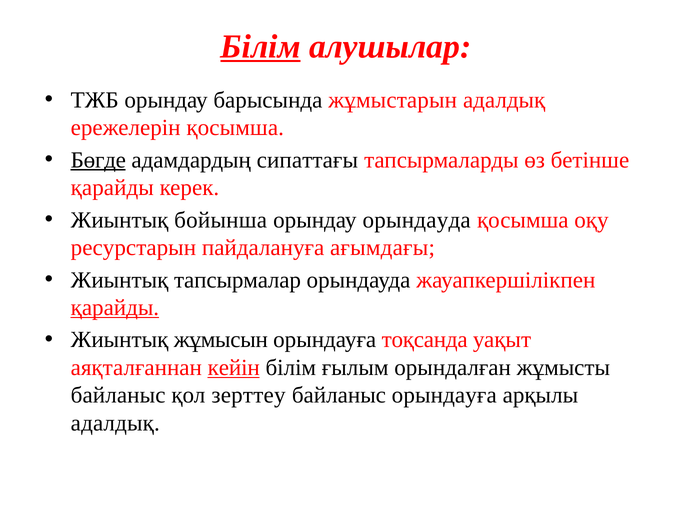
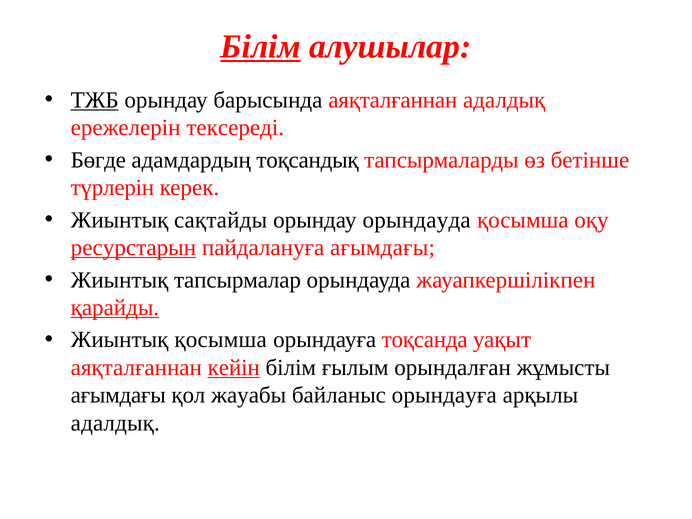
ТЖБ underline: none -> present (95, 100)
барысында жұмыстарын: жұмыстарын -> аяқталғаннан (393, 100)
ережелерін қосымша: қосымша -> тексереді (235, 128)
Бөгде underline: present -> none (98, 160)
сипаттағы: сипаттағы -> тоқсандық (308, 160)
қарайды: қарайды -> түрлерін (112, 188)
бойынша: бойынша -> сақтайды (221, 220)
ресурстарын underline: none -> present (133, 248)
Жиынтық жұмысын: жұмысын -> қосымша (221, 340)
байланыс: байланыс -> ағымдағы (118, 395)
зерттеу: зерттеу -> жауабы (249, 395)
